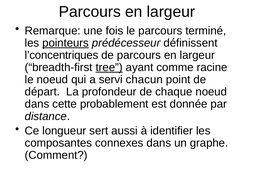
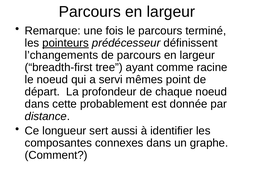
l’concentriques: l’concentriques -> l’changements (61, 55)
tree underline: present -> none (109, 67)
chacun: chacun -> mêmes (144, 79)
